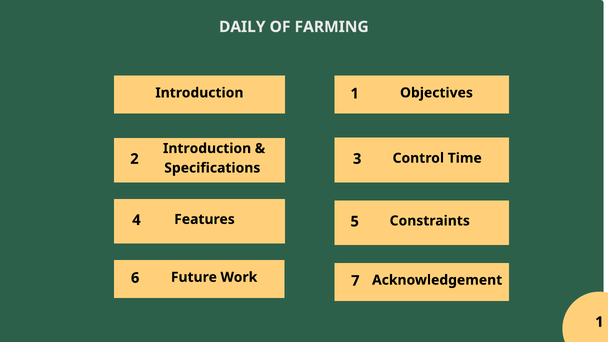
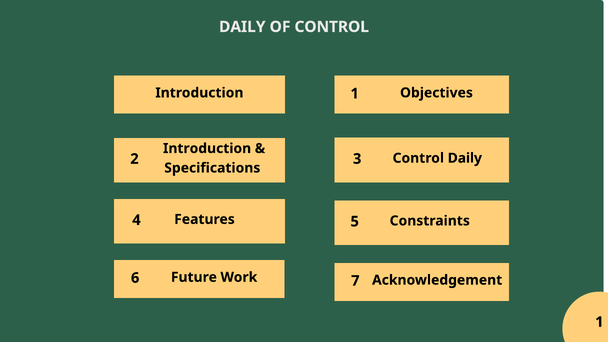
OF FARMING: FARMING -> CONTROL (332, 27)
Time: Time -> Daily (465, 158)
